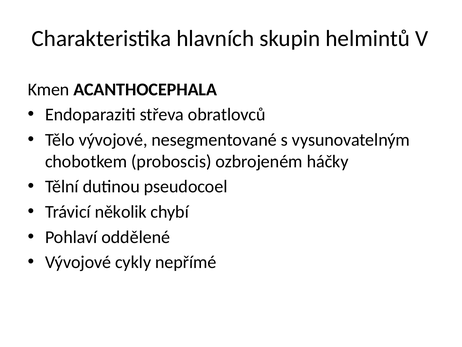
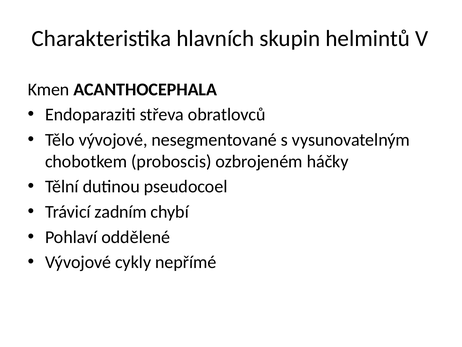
několik: několik -> zadním (121, 212)
